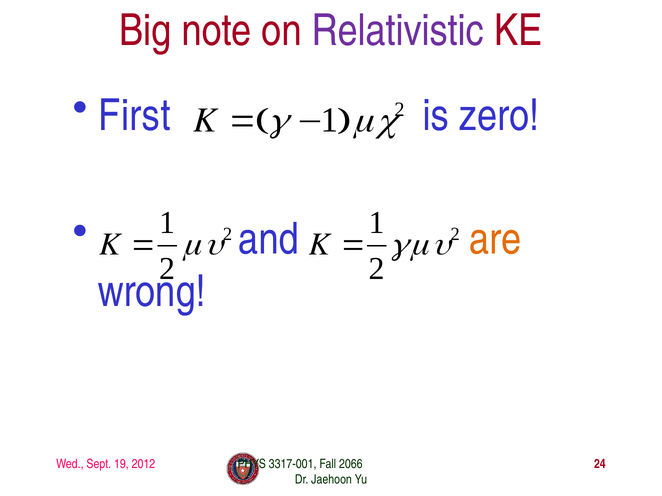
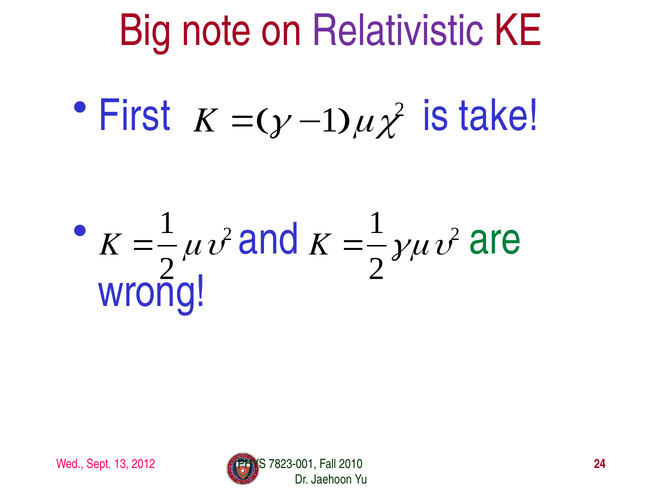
zero: zero -> take (499, 116)
are colour: orange -> green (495, 239)
19: 19 -> 13 (121, 464)
3317-001: 3317-001 -> 7823-001 (293, 464)
2066: 2066 -> 2010 (351, 464)
